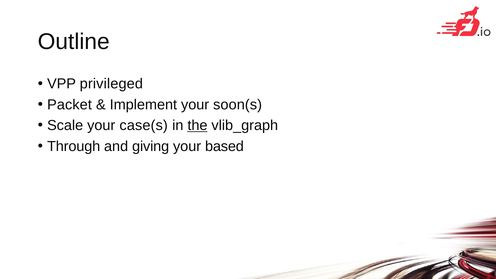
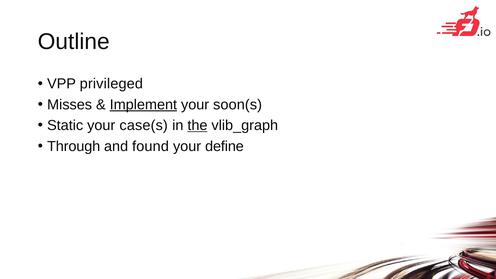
Packet: Packet -> Misses (70, 105)
Implement underline: none -> present (143, 105)
Scale: Scale -> Static (65, 125)
giving: giving -> found (151, 146)
based: based -> define (224, 146)
